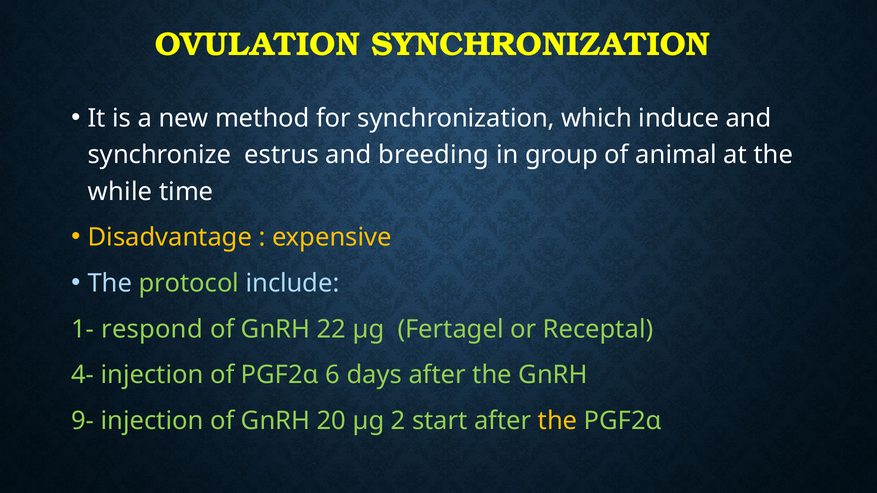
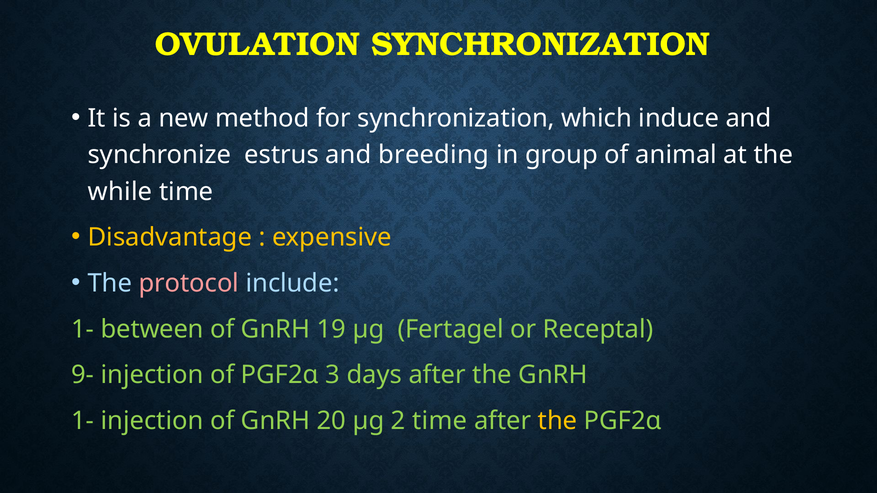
protocol colour: light green -> pink (189, 283)
respond: respond -> between (152, 329)
22: 22 -> 19 (331, 329)
4-: 4- -> 9- (83, 375)
6: 6 -> 3 (333, 375)
9-: 9- -> 1- (83, 421)
2 start: start -> time (440, 421)
